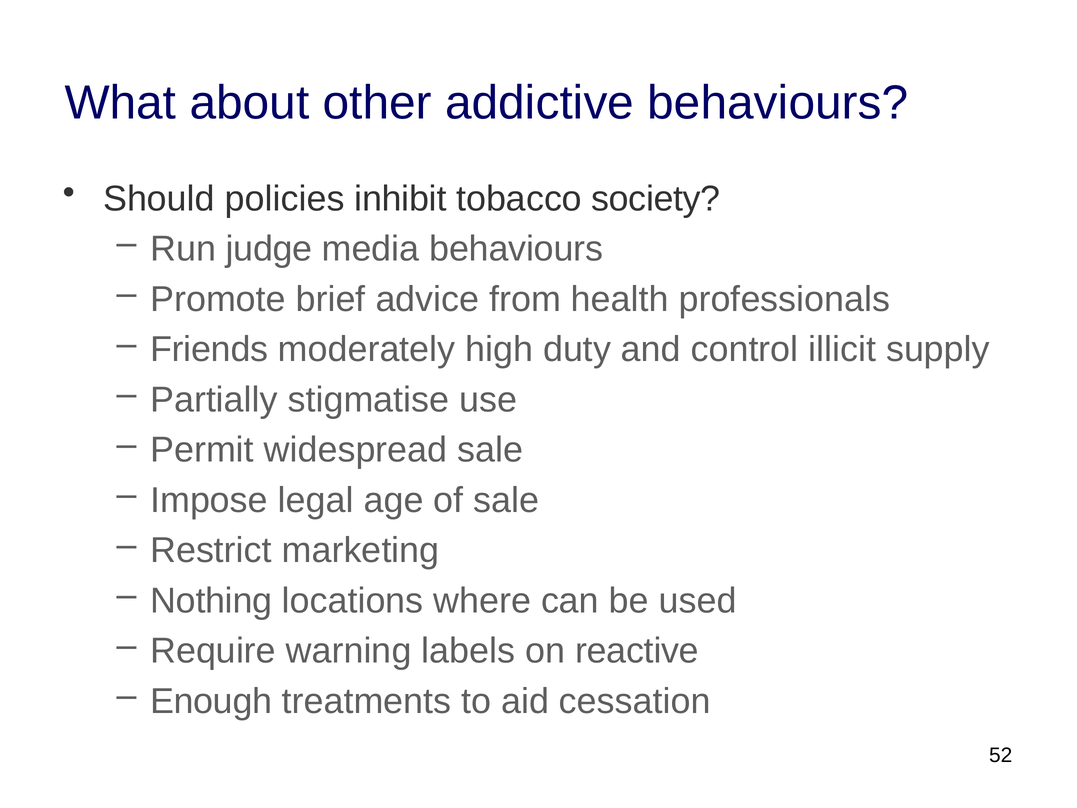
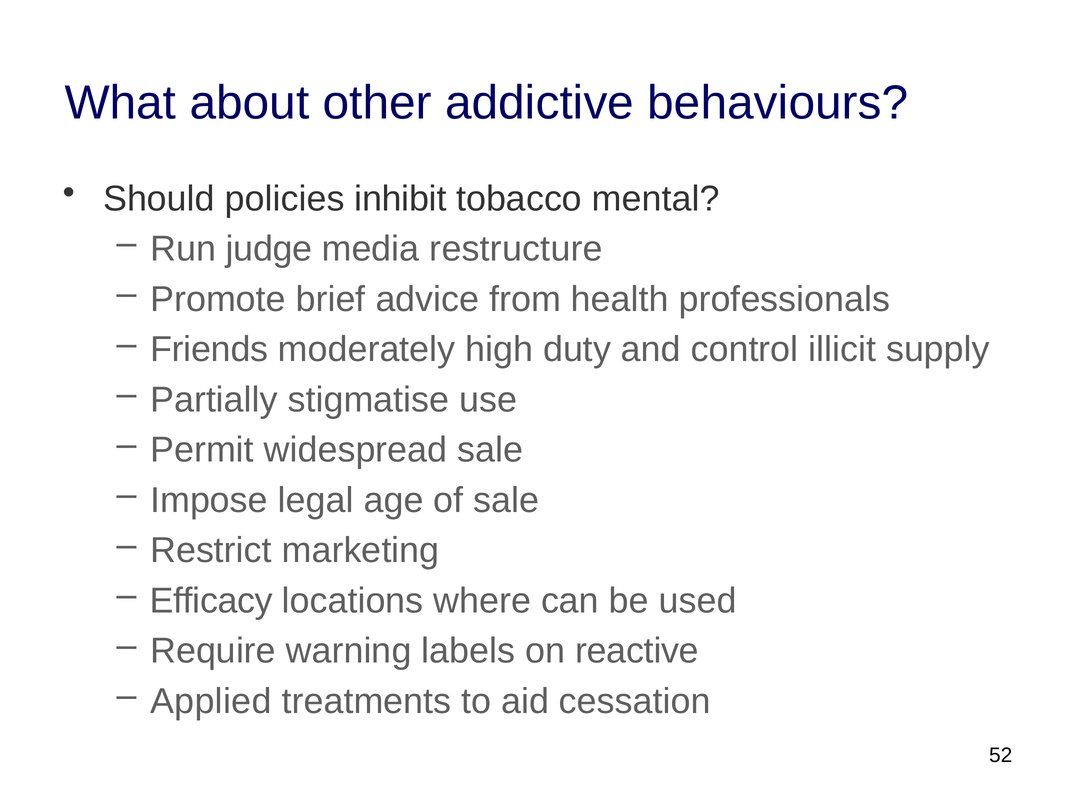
society: society -> mental (656, 199)
media behaviours: behaviours -> restructure (516, 249)
Nothing: Nothing -> Efficacy (211, 601)
Enough: Enough -> Applied (211, 701)
